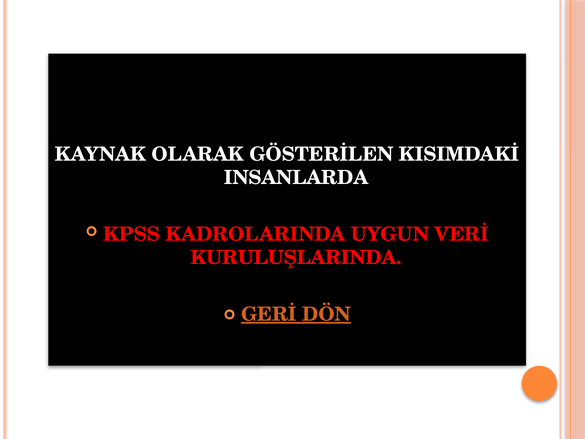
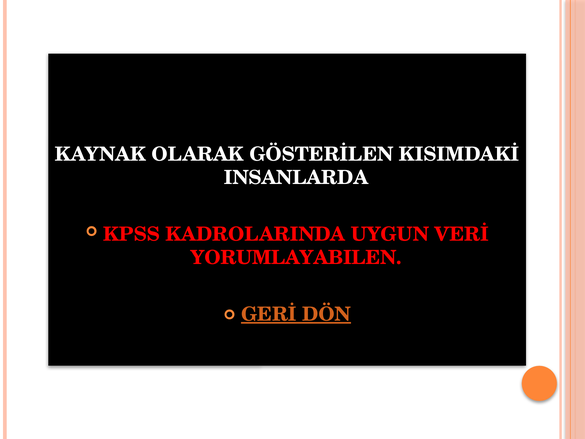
KURULUŞLARINDA: KURULUŞLARINDA -> YORUMLAYABILEN (296, 258)
